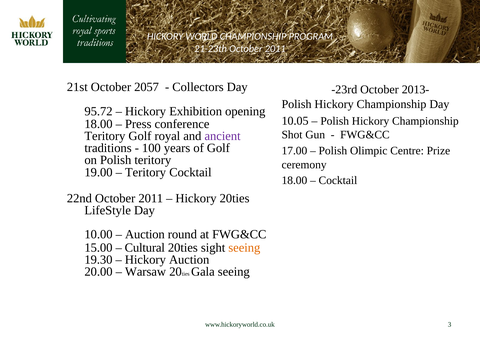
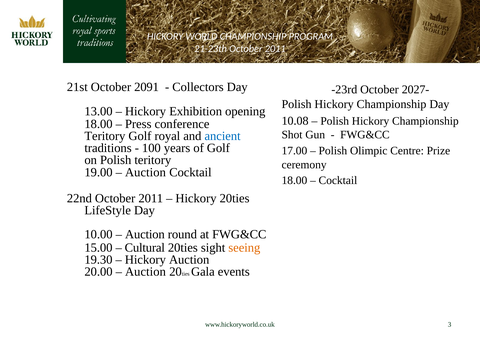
2057: 2057 -> 2091 (147, 87)
2013-: 2013- -> 2027- (416, 90)
95.72: 95.72 -> 13.00 (99, 111)
10.05: 10.05 -> 10.08 (295, 121)
ancient colour: purple -> blue (223, 136)
Teritory: Teritory -> Auction (145, 172)
Warsaw: Warsaw -> Auction (145, 271)
Gala seeing: seeing -> events (234, 271)
